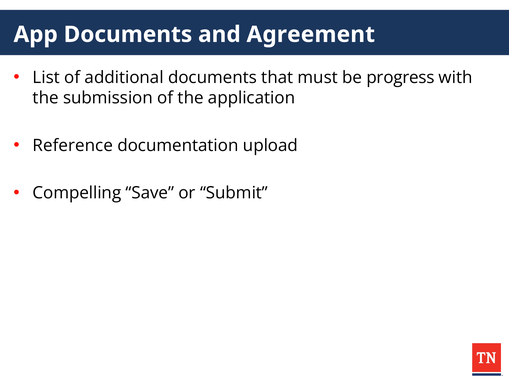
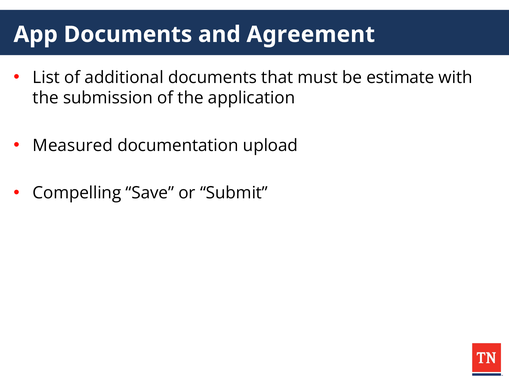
progress: progress -> estimate (400, 78)
Reference: Reference -> Measured (73, 145)
